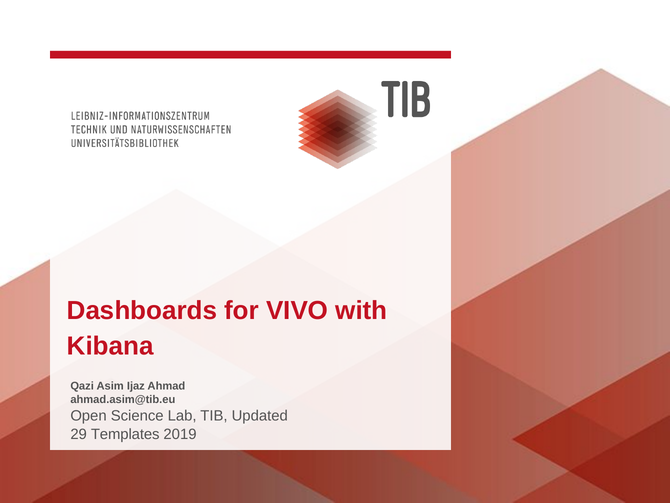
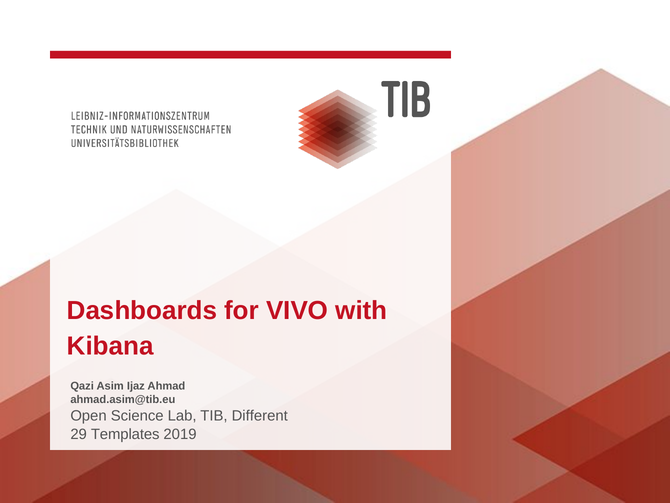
Updated: Updated -> Different (260, 416)
